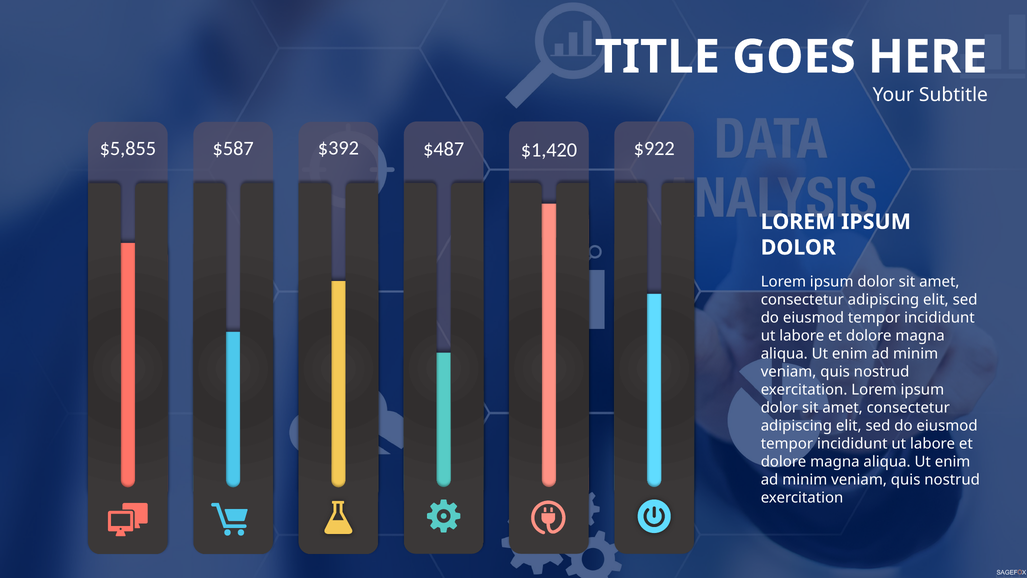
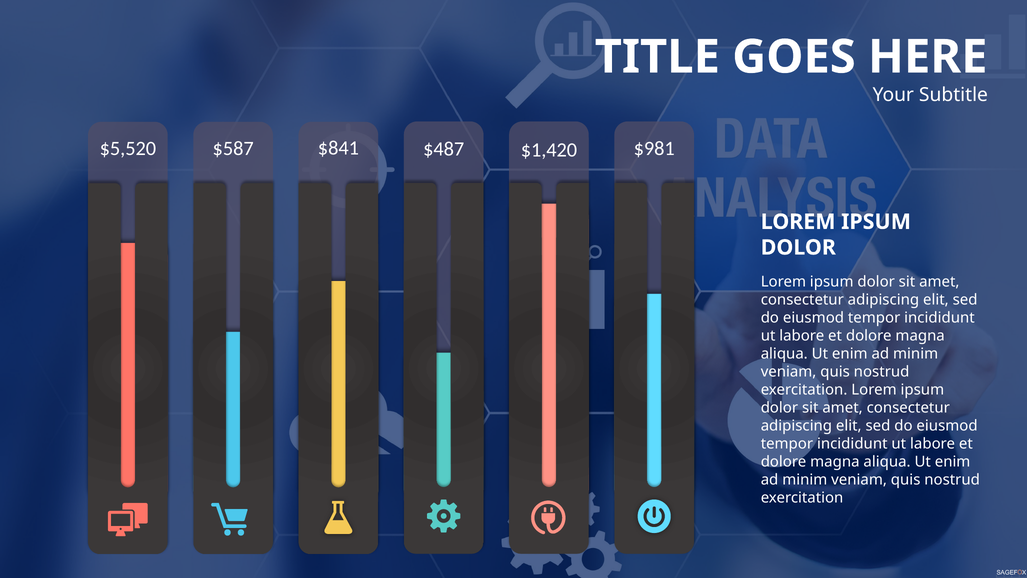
$5,855: $5,855 -> $5,520 (128, 149)
$392: $392 -> $841 (338, 148)
$922: $922 -> $981 (654, 149)
